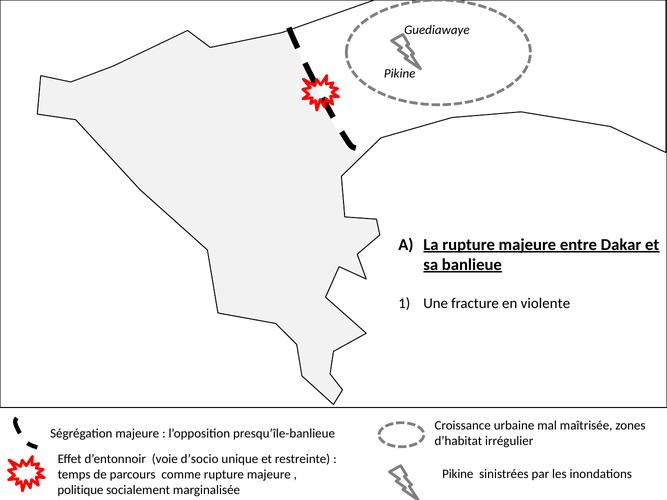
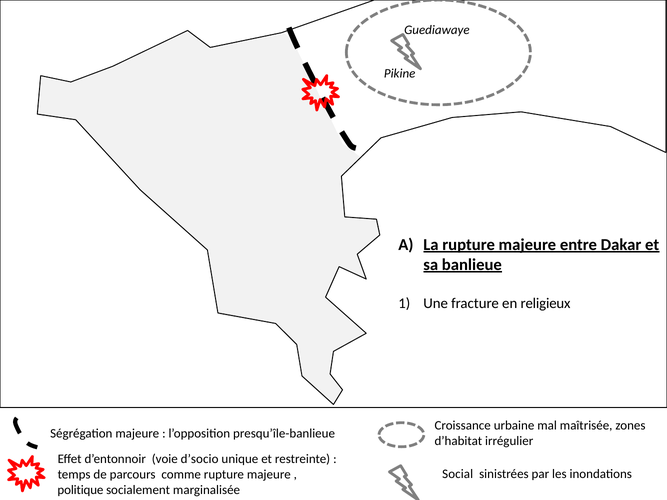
violente: violente -> religieux (546, 303)
Pikine: Pikine -> Social (458, 474)
